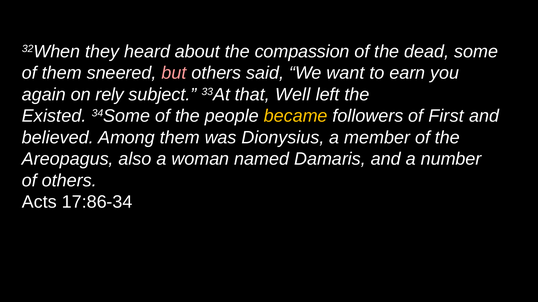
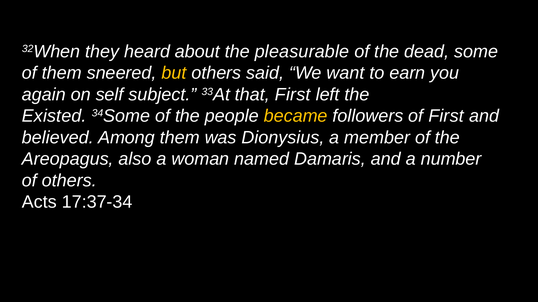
compassion: compassion -> pleasurable (302, 52)
but colour: pink -> yellow (174, 73)
rely: rely -> self (110, 95)
that Well: Well -> First (293, 95)
17:86-34: 17:86-34 -> 17:37-34 (97, 202)
